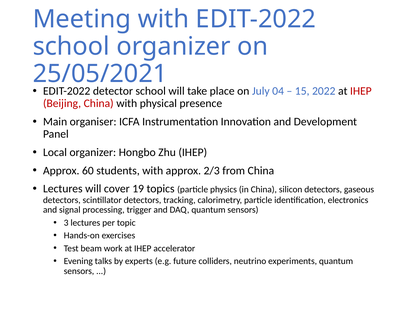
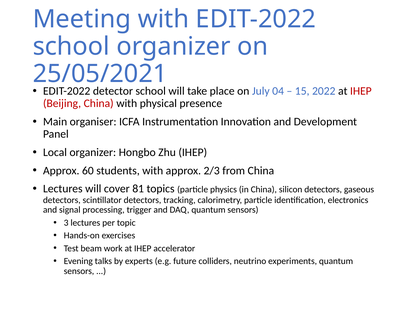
19: 19 -> 81 (138, 189)
